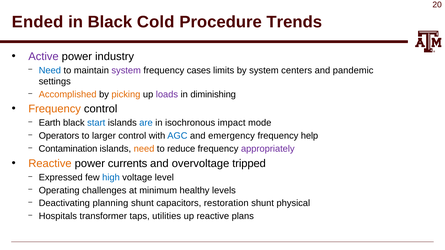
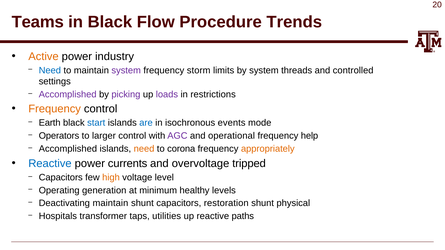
Ended: Ended -> Teams (38, 22)
Cold: Cold -> Flow (156, 22)
Active colour: purple -> orange (44, 56)
cases: cases -> storm (199, 70)
centers: centers -> threads (297, 70)
pandemic: pandemic -> controlled (353, 70)
Accomplished colour: orange -> purple (68, 94)
picking colour: orange -> purple (126, 94)
diminishing: diminishing -> restrictions (213, 94)
impact: impact -> events (232, 123)
AGC colour: blue -> purple (177, 136)
emergency: emergency -> operational (232, 136)
Contamination: Contamination -> Accomplished (68, 149)
reduce: reduce -> corona (181, 149)
appropriately colour: purple -> orange (268, 149)
Reactive colour: orange -> blue (50, 164)
Expressed: Expressed -> Capacitors (61, 178)
high colour: blue -> orange (111, 178)
challenges: challenges -> generation (104, 191)
Deactivating planning: planning -> maintain (110, 204)
plans: plans -> paths (243, 216)
